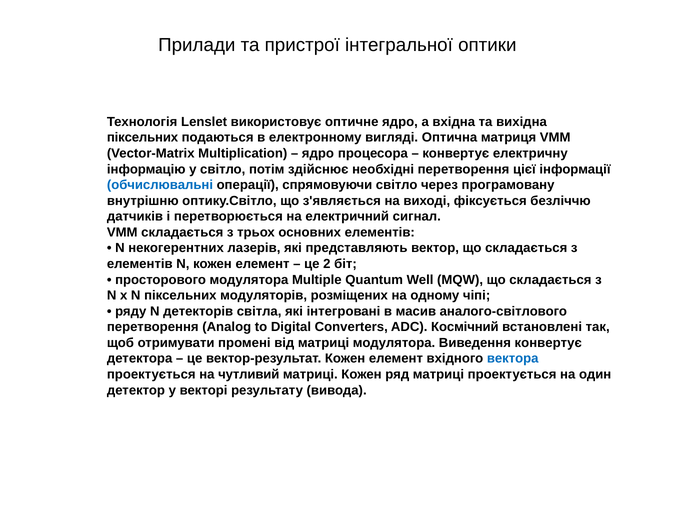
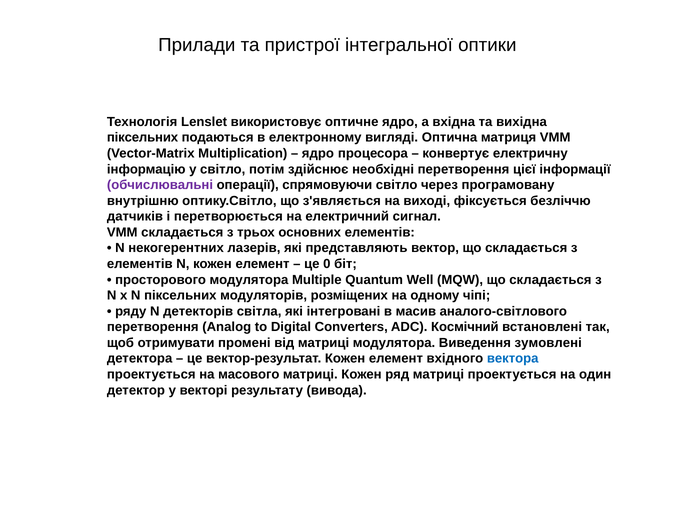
обчислювальні colour: blue -> purple (160, 185)
2: 2 -> 0 (327, 264)
Виведення конвертує: конвертує -> зумовлені (548, 342)
чутливий: чутливий -> масового (249, 374)
